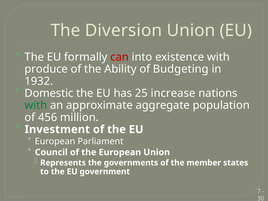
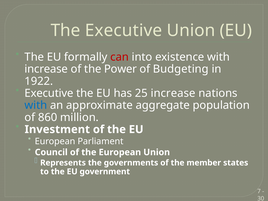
The Diversion: Diversion -> Executive (124, 31)
produce: produce -> increase (46, 69)
Ability: Ability -> Power (120, 69)
1932: 1932 -> 1922 (39, 81)
Domestic: Domestic -> Executive (49, 93)
with colour: green -> blue (36, 105)
456: 456 -> 860 (48, 117)
